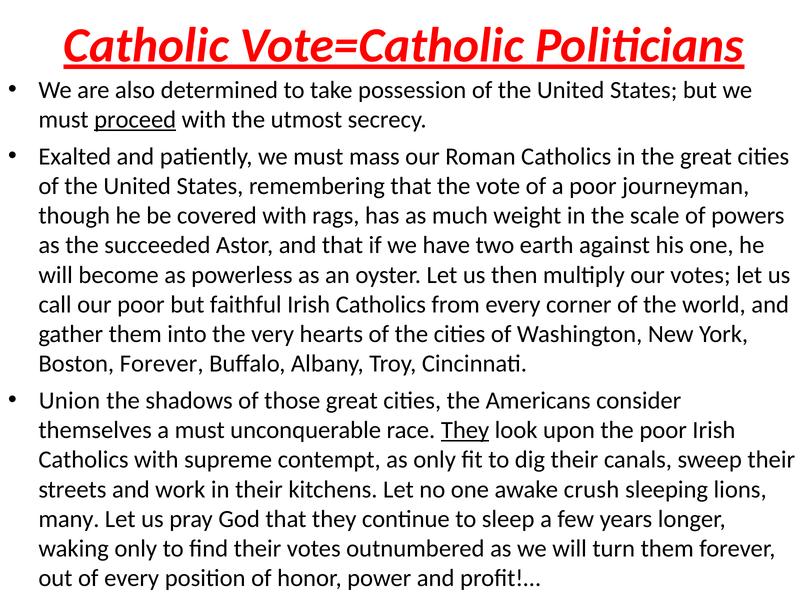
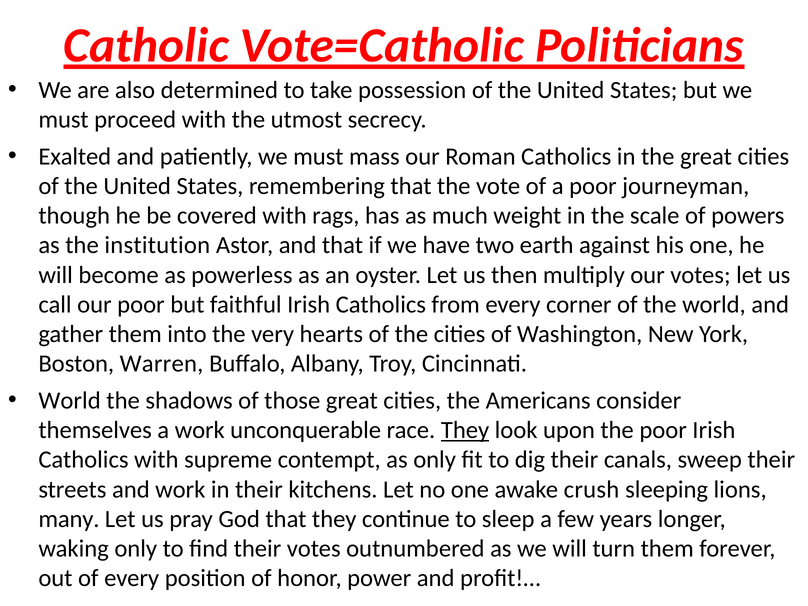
proceed underline: present -> none (135, 120)
succeeded: succeeded -> institution (157, 245)
Boston Forever: Forever -> Warren (162, 364)
Union: Union -> World (70, 401)
a must: must -> work (200, 430)
